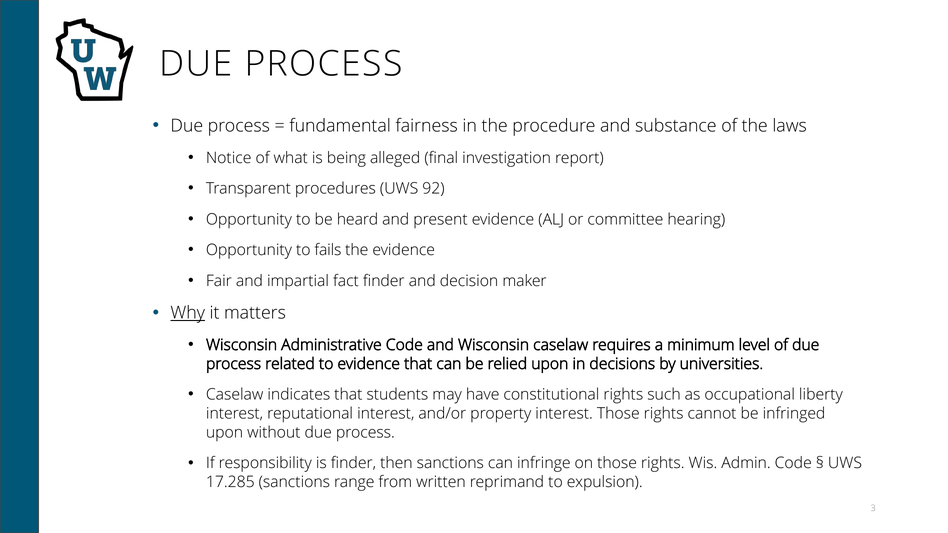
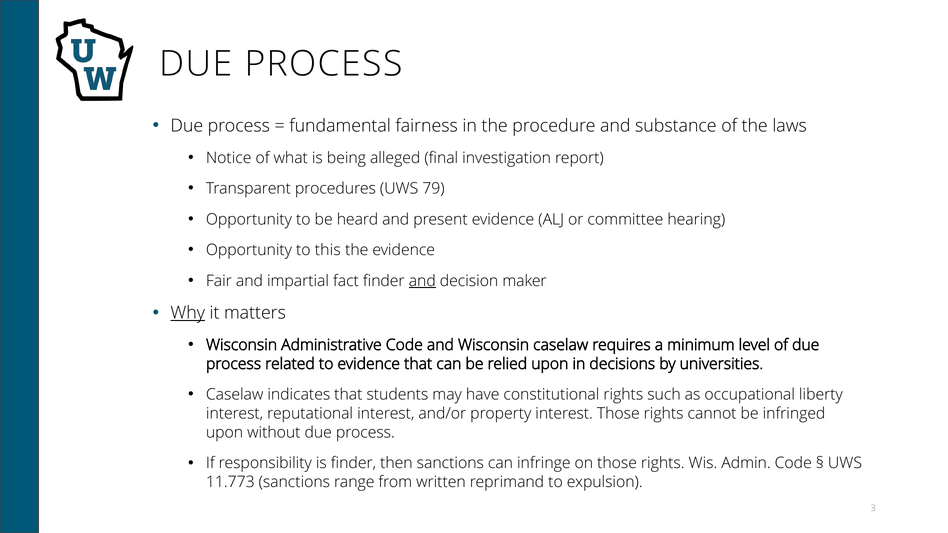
92: 92 -> 79 (433, 189)
fails: fails -> this (328, 250)
and underline: none -> present (422, 281)
17.285: 17.285 -> 11.773 (230, 482)
